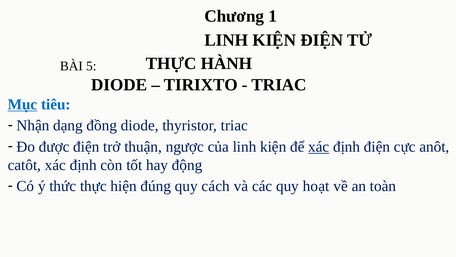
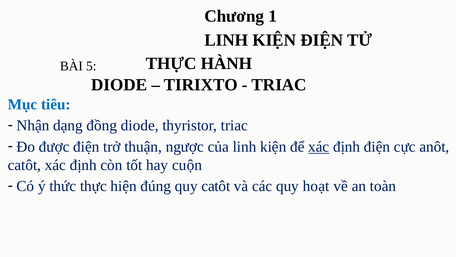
Mục underline: present -> none (23, 104)
động: động -> cuộn (187, 165)
quy cách: cách -> catôt (216, 186)
